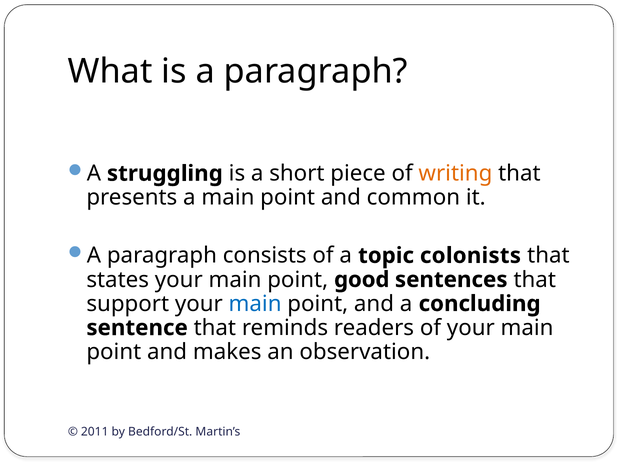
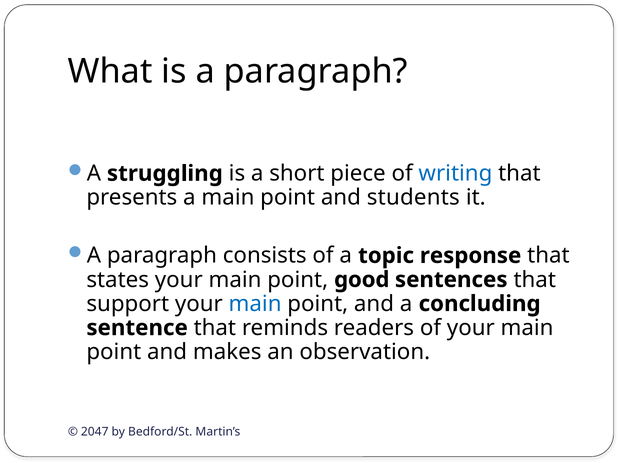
writing colour: orange -> blue (455, 174)
common: common -> students (413, 198)
colonists: colonists -> response (471, 256)
2011: 2011 -> 2047 (95, 432)
